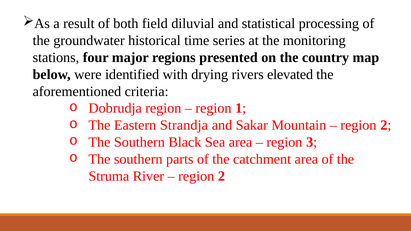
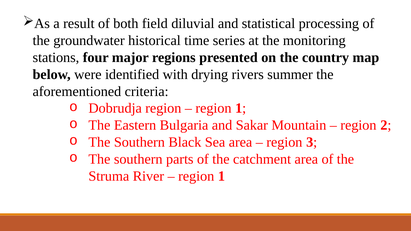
elevated: elevated -> summer (290, 74)
Strandja: Strandja -> Bulgaria (184, 125)
2: 2 -> 1 (221, 176)
